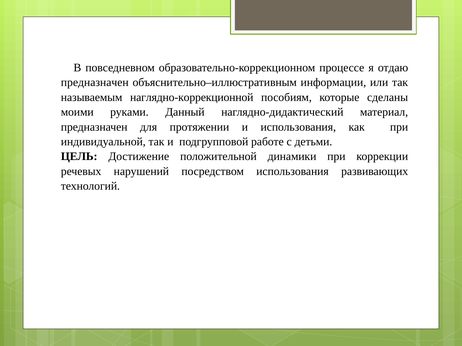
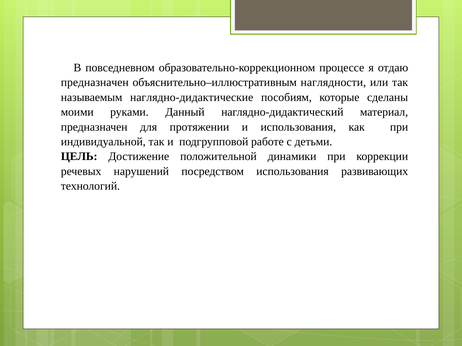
информации: информации -> наглядности (333, 83)
наглядно-коррекционной: наглядно-коррекционной -> наглядно-дидактические (192, 97)
